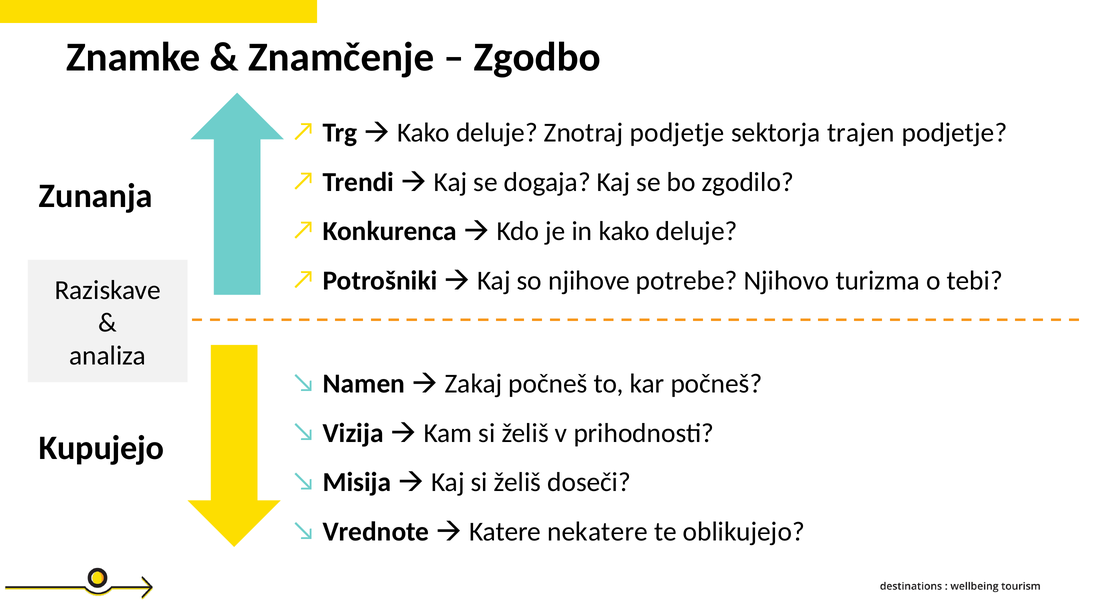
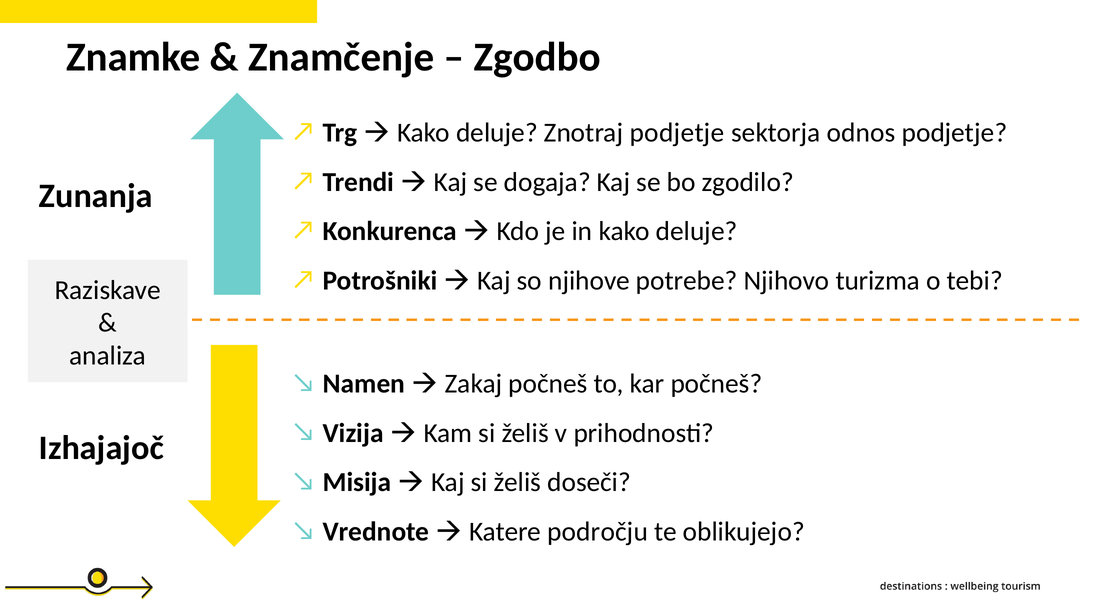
trajen: trajen -> odnos (861, 133)
Kupujejo: Kupujejo -> Izhajajoč (101, 448)
nekatere: nekatere -> področju (598, 532)
